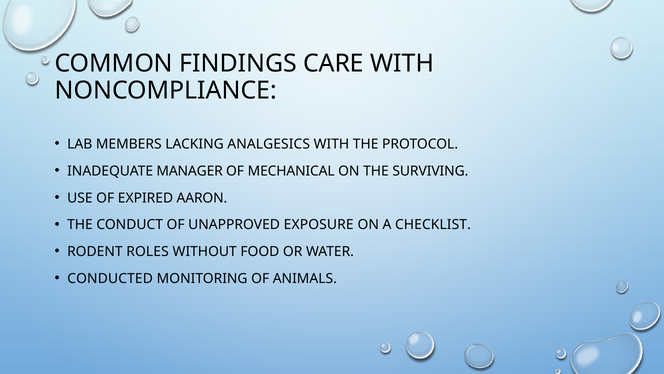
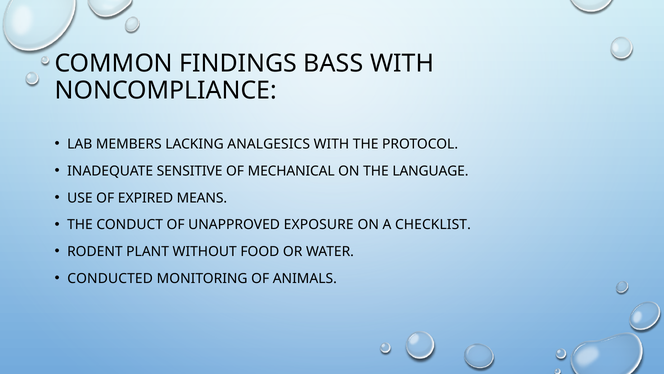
CARE: CARE -> BASS (333, 64)
MANAGER: MANAGER -> SENSITIVE (190, 171)
SURVIVING: SURVIVING -> LANGUAGE (430, 171)
AARON: AARON -> MEANS (202, 198)
ROLES: ROLES -> PLANT (148, 251)
